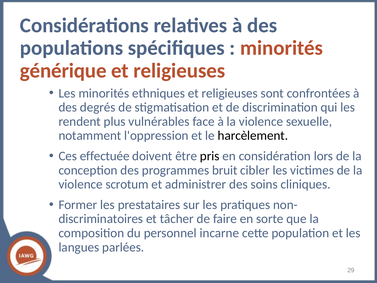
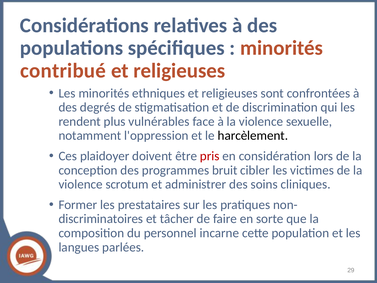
générique: générique -> contribué (63, 71)
effectuée: effectuée -> plaidoyer (105, 156)
pris colour: black -> red (210, 156)
